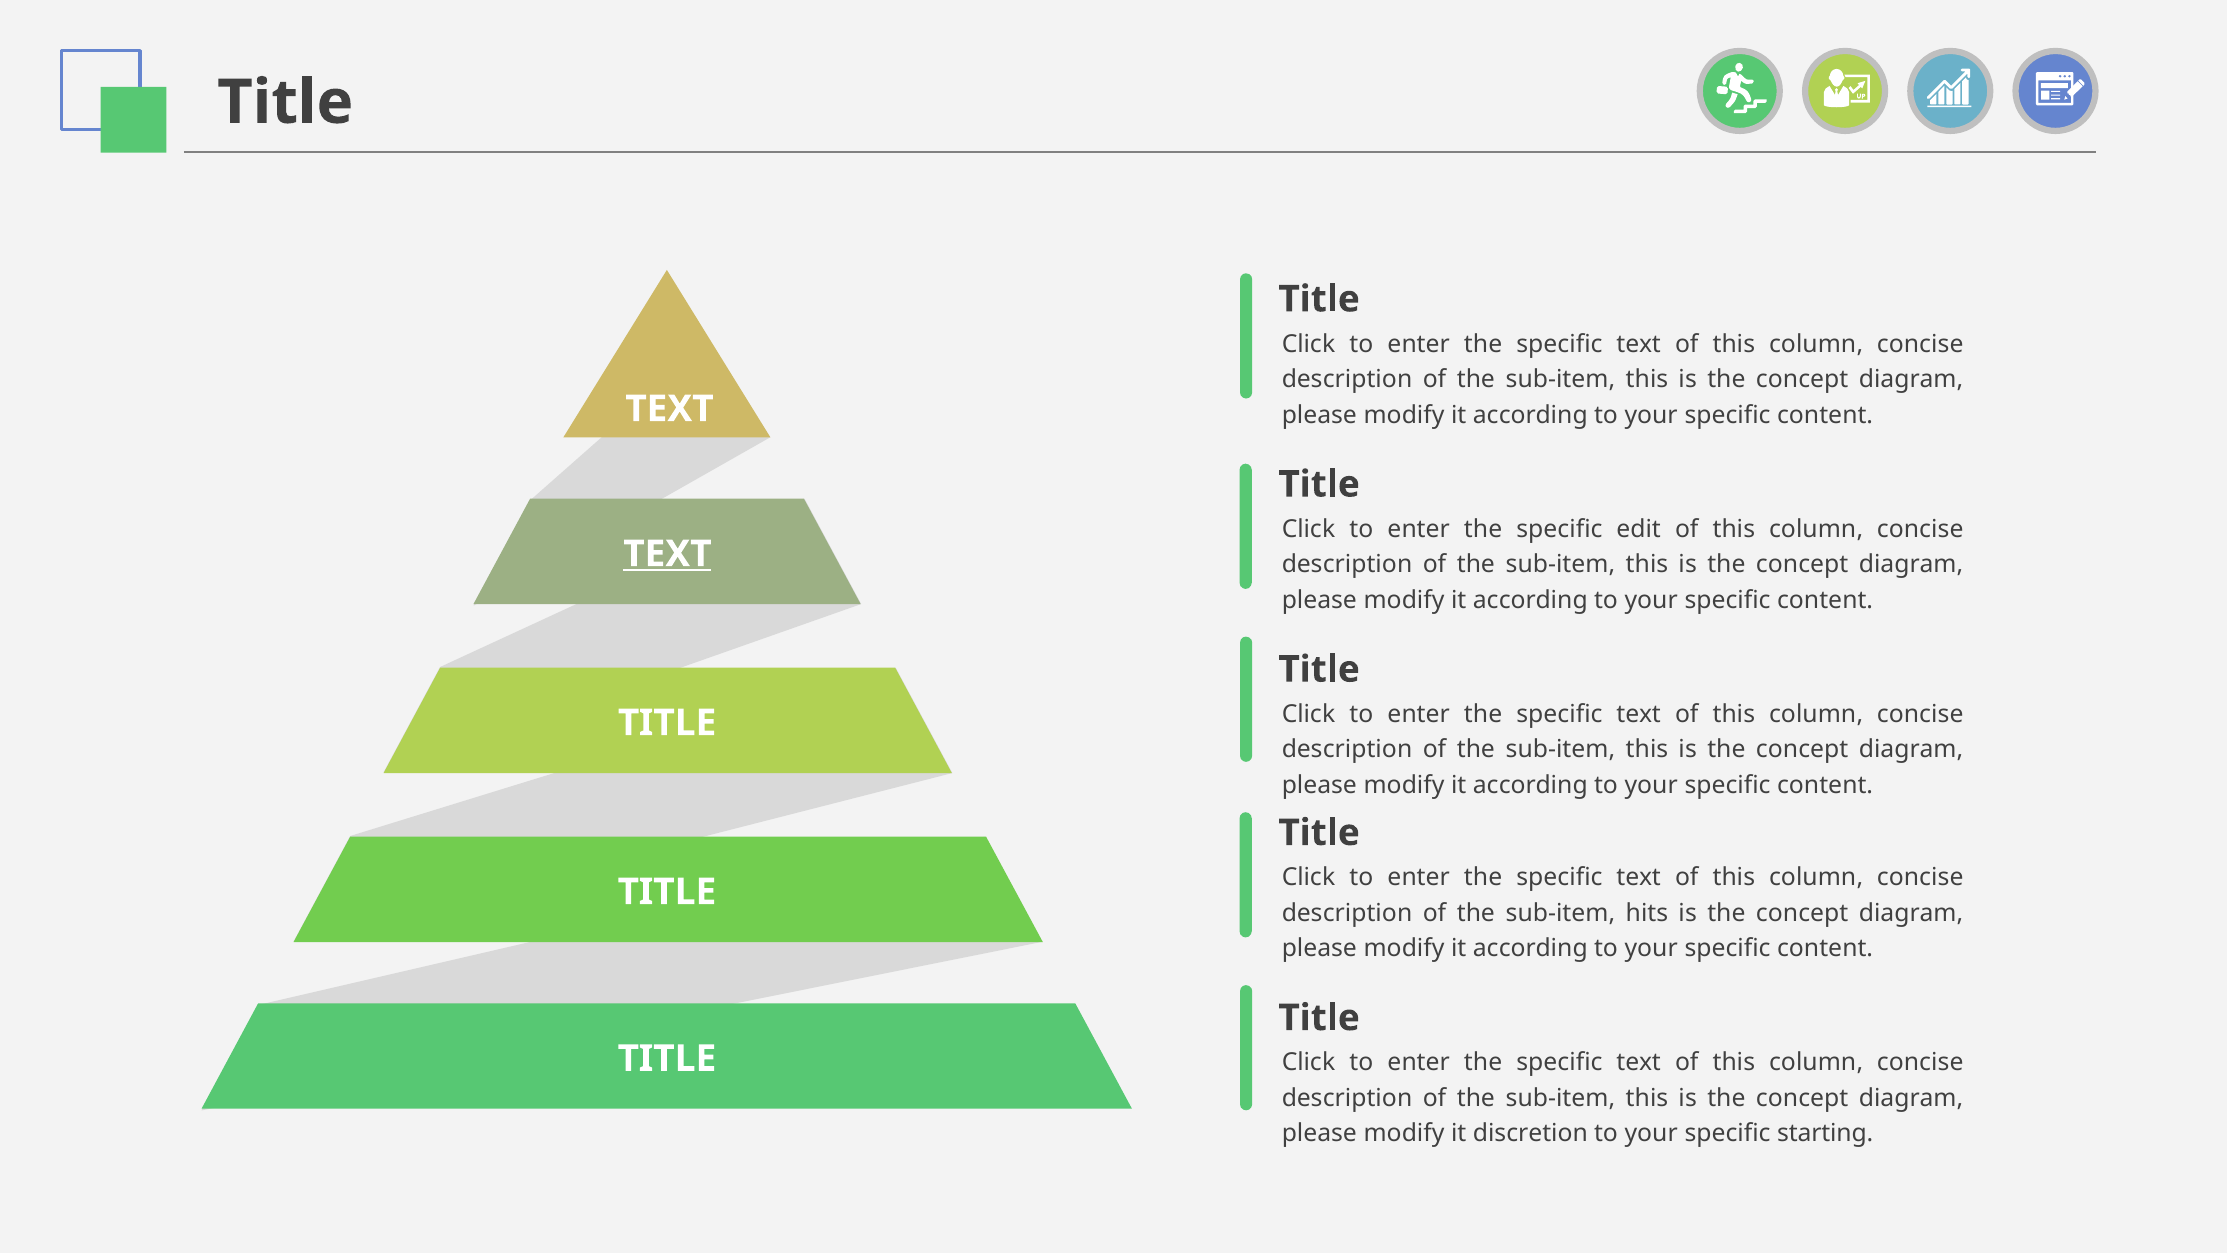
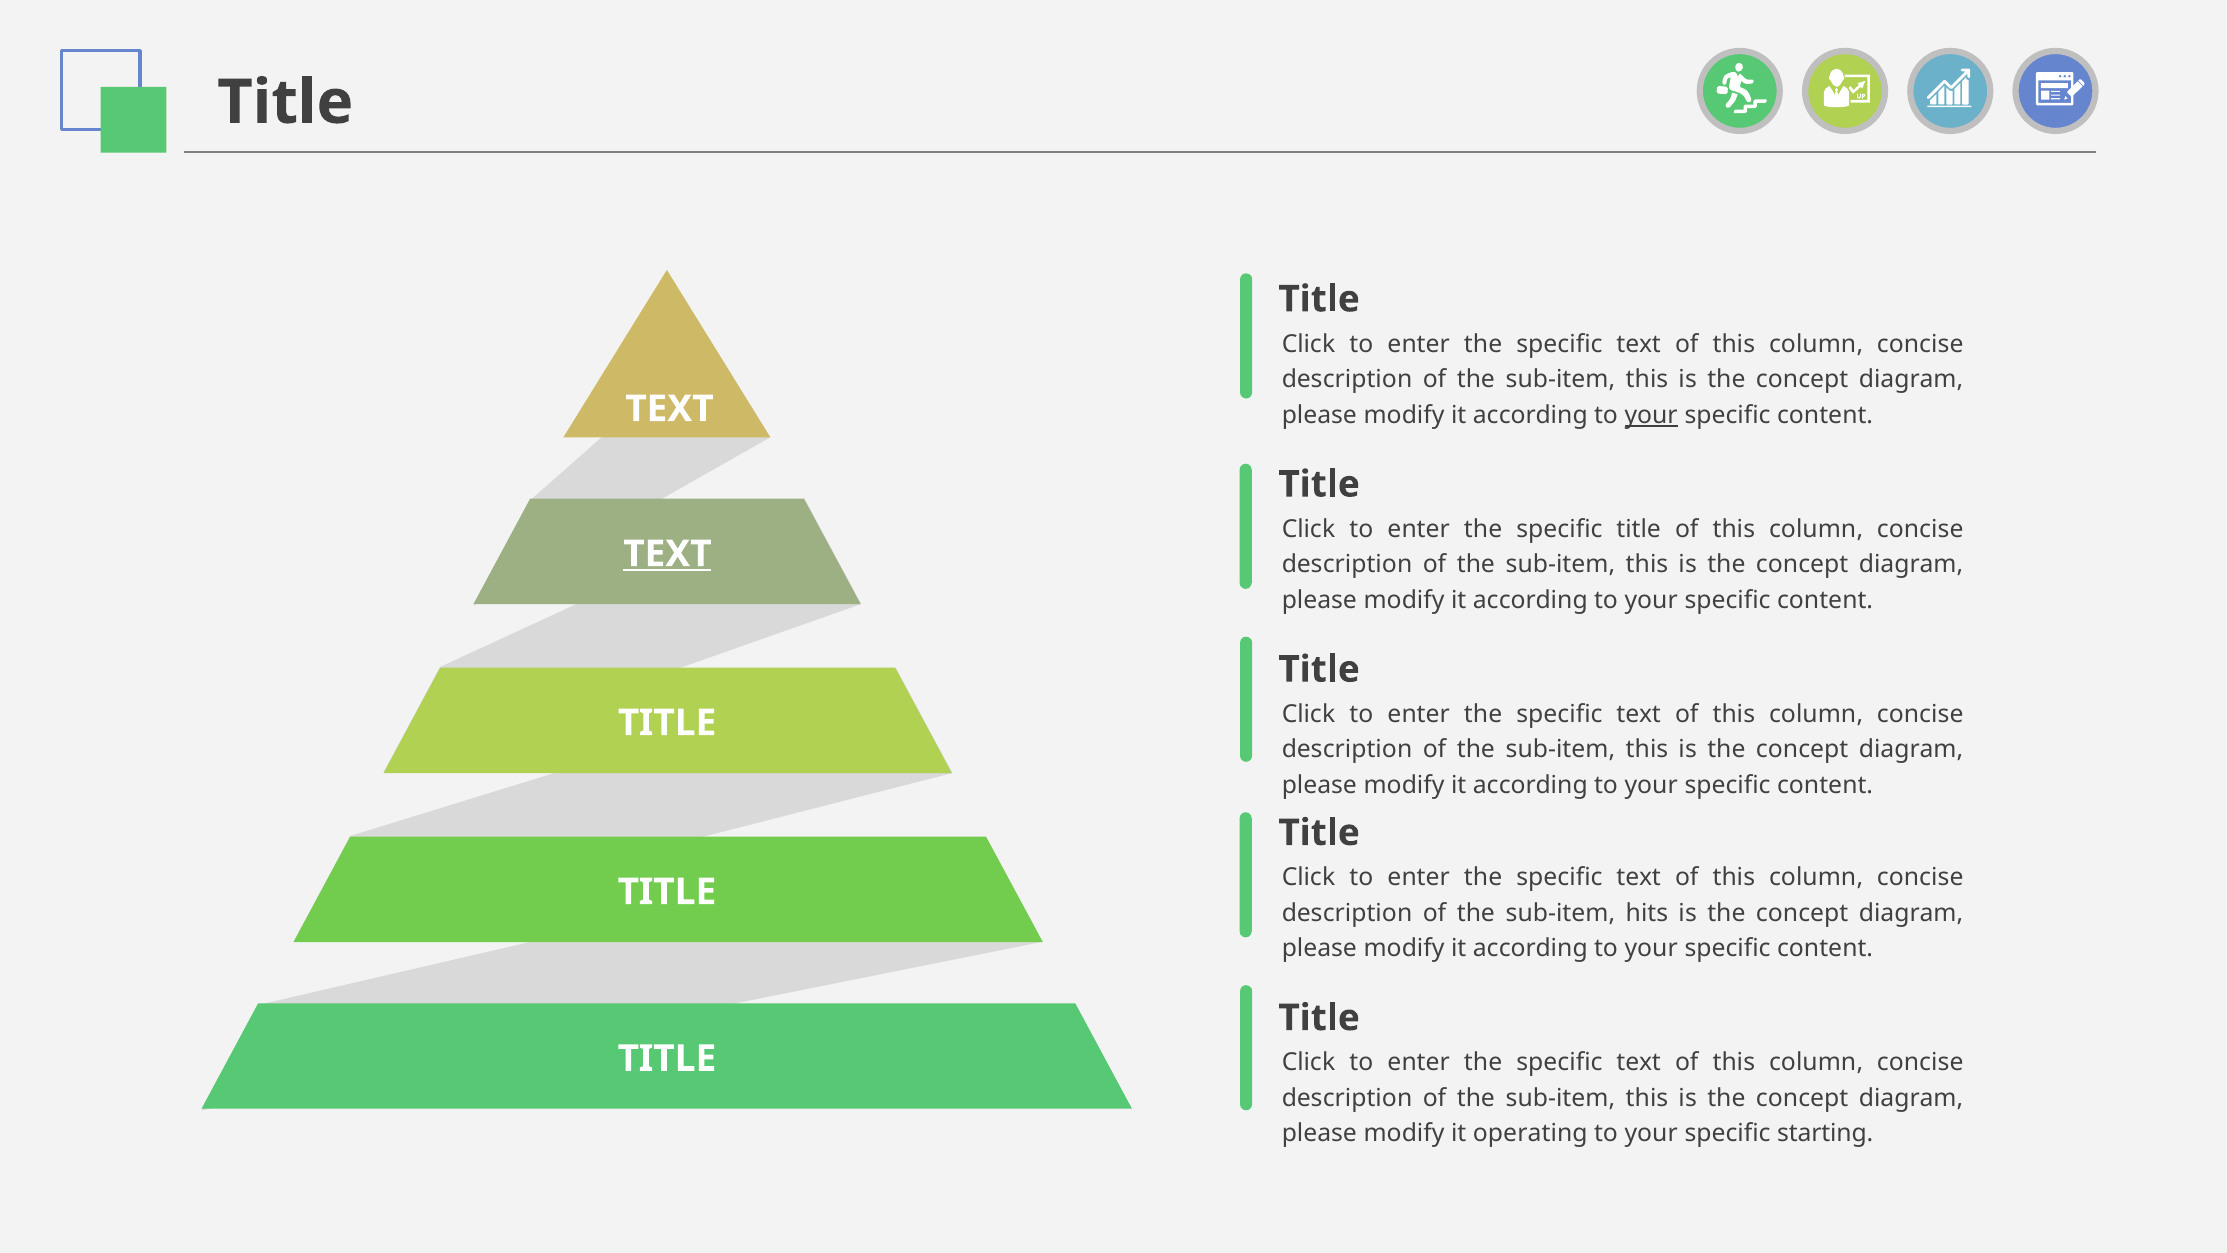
your underline: none -> present (1651, 415)
specific edit: edit -> title (1639, 529)
discretion: discretion -> operating (1530, 1134)
